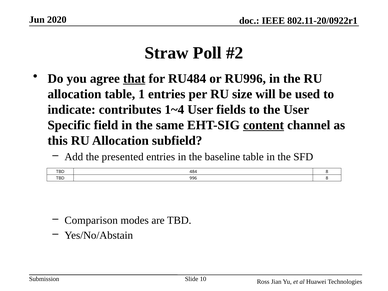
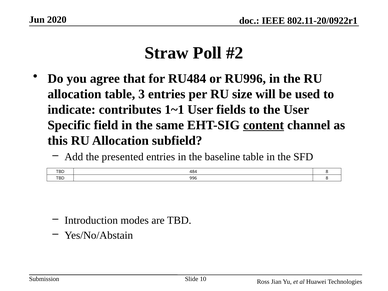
that underline: present -> none (134, 79)
1: 1 -> 3 (142, 94)
1~4: 1~4 -> 1~1 (174, 110)
Comparison: Comparison -> Introduction (91, 220)
